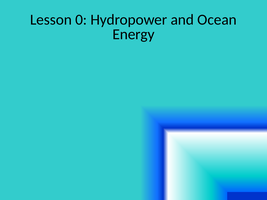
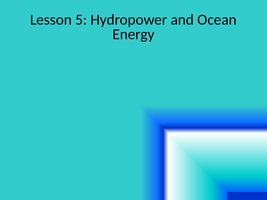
0: 0 -> 5 (81, 20)
